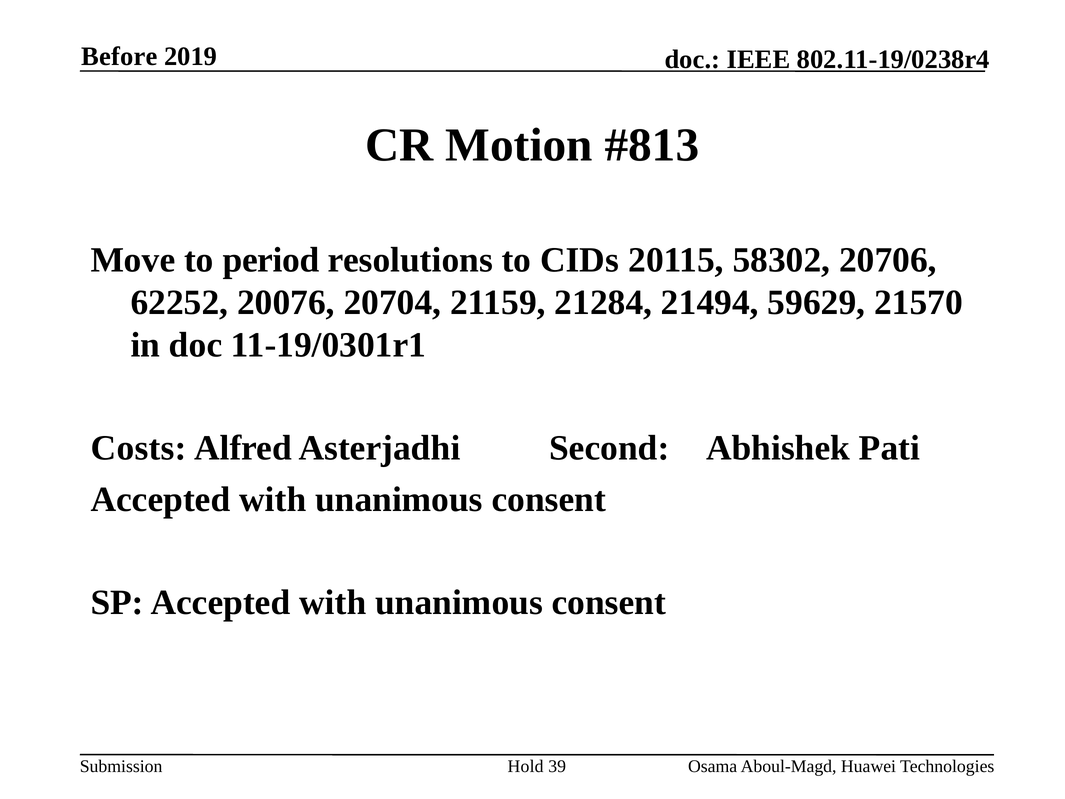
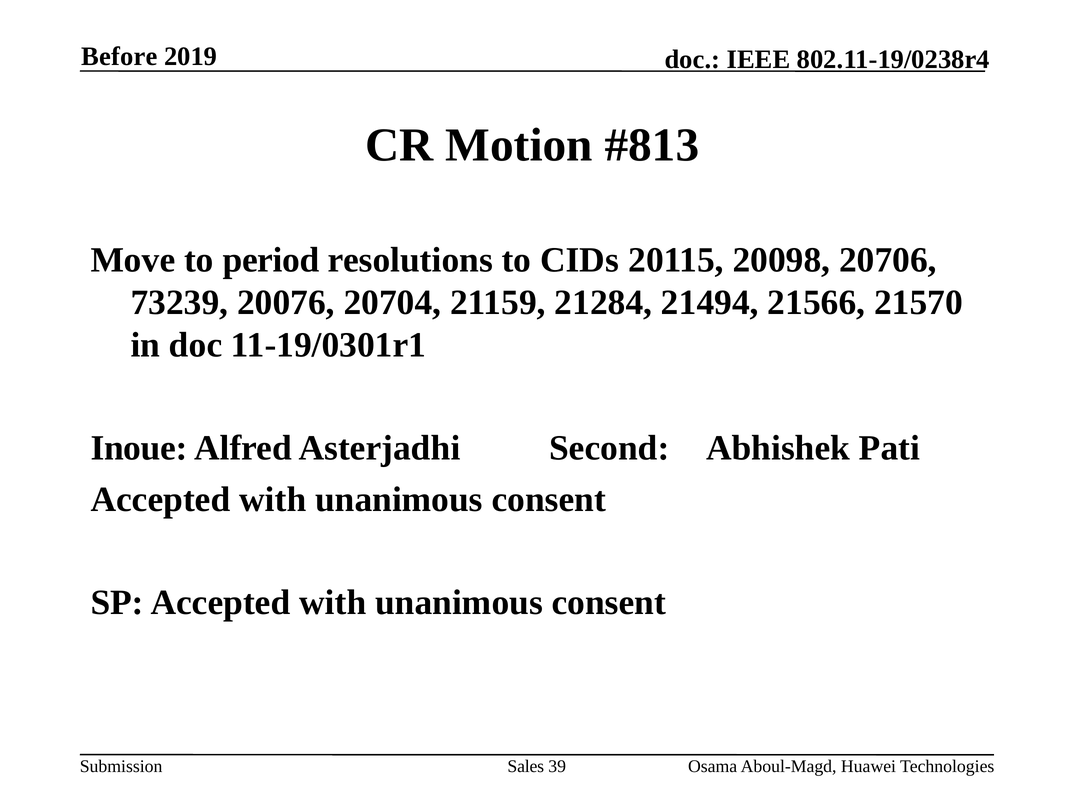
58302: 58302 -> 20098 (781, 260)
62252: 62252 -> 73239 (179, 302)
59629: 59629 -> 21566 (816, 302)
Costs: Costs -> Inoue (139, 448)
Hold: Hold -> Sales (526, 766)
